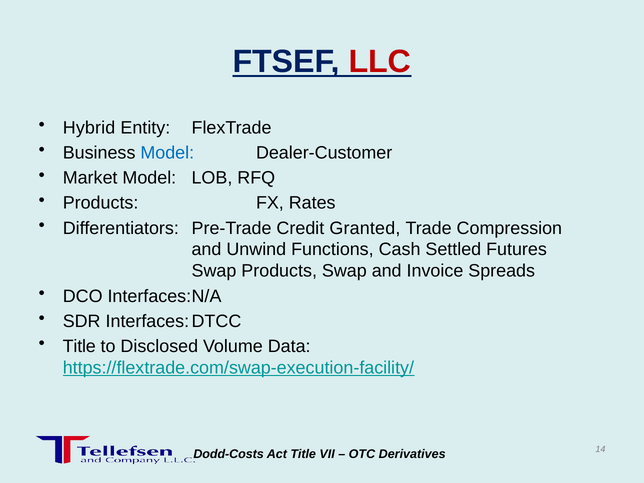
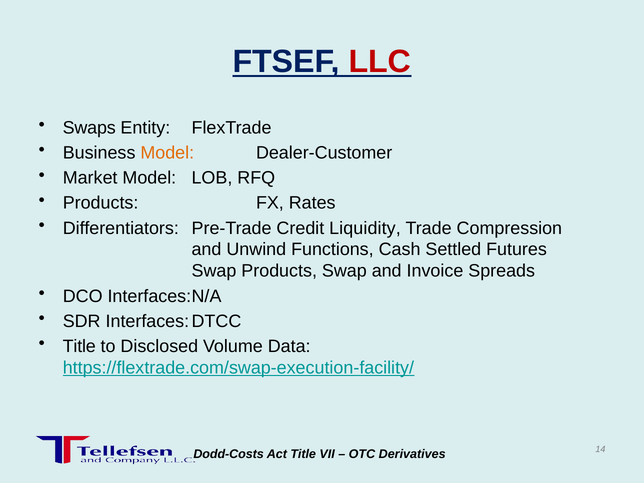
Hybrid: Hybrid -> Swaps (89, 128)
Model colour: blue -> orange (167, 153)
Granted: Granted -> Liquidity (365, 228)
